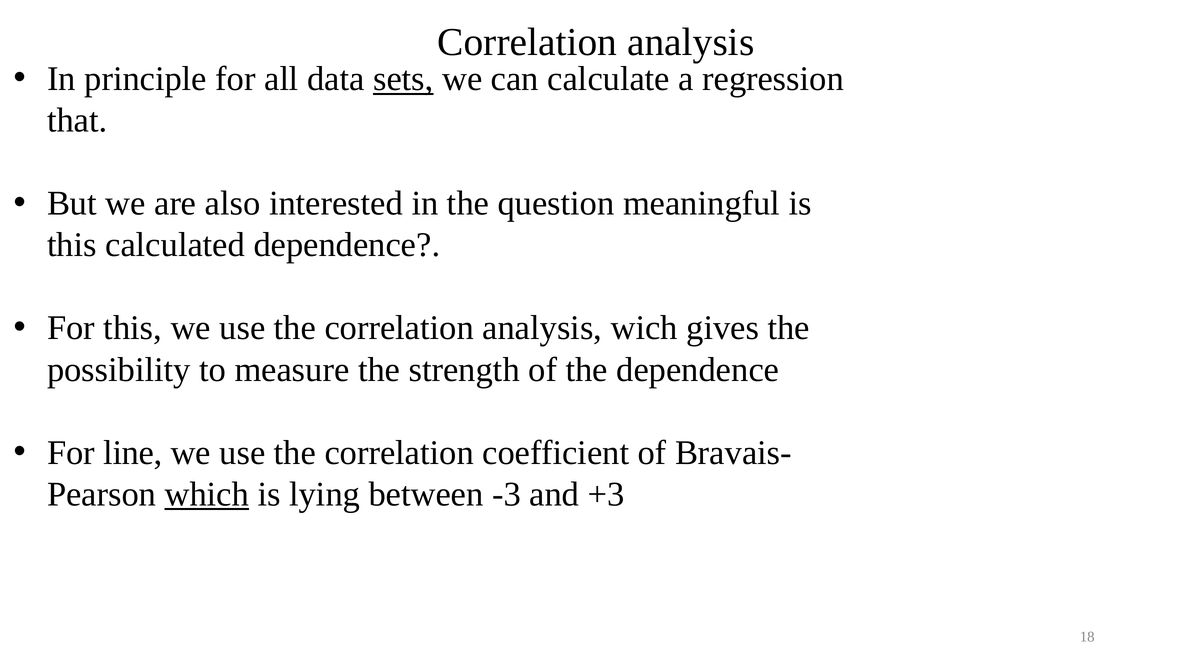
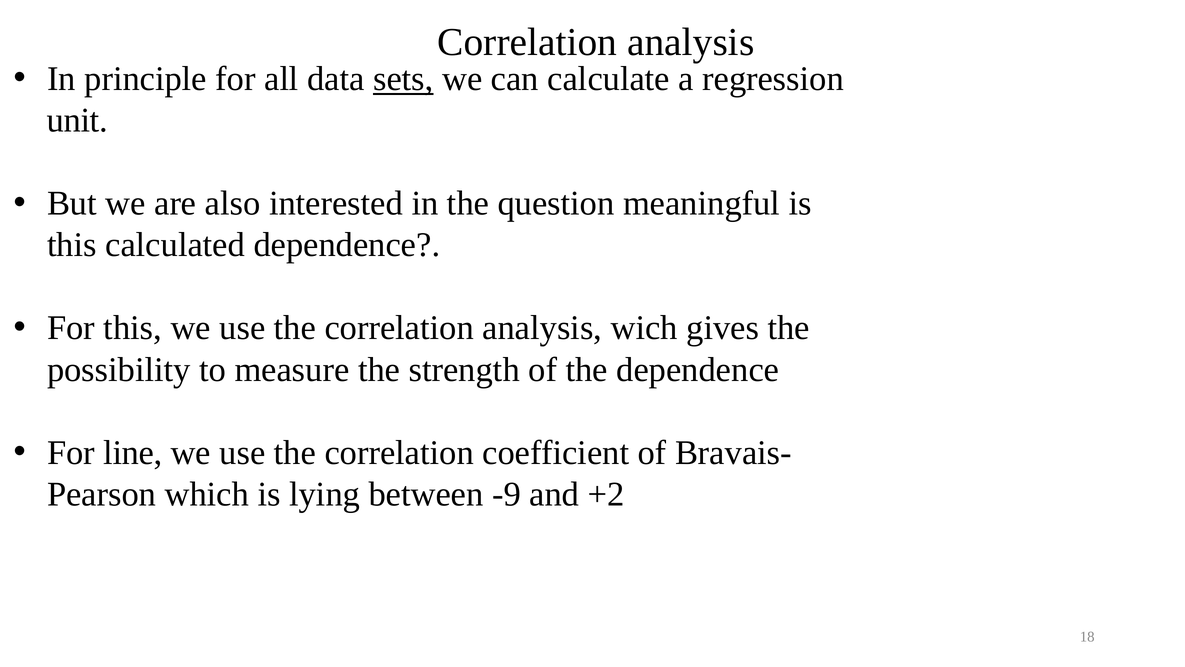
that: that -> unit (77, 120)
which underline: present -> none (207, 494)
-3: -3 -> -9 (506, 494)
+3: +3 -> +2 (606, 494)
